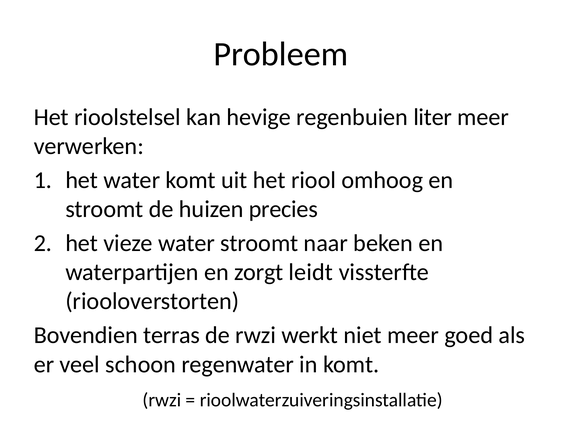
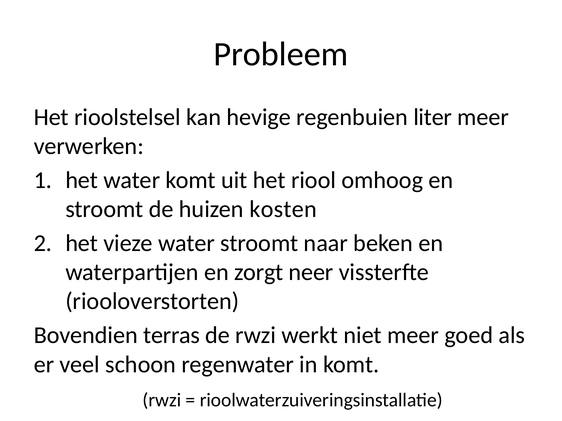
precies: precies -> kosten (283, 210)
leidt: leidt -> neer (311, 273)
